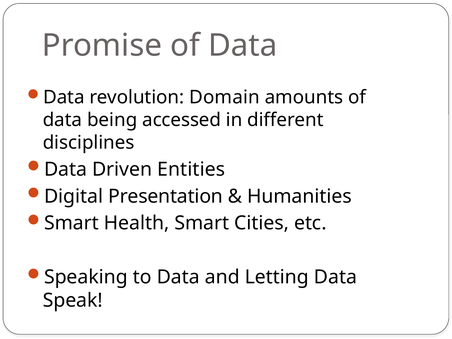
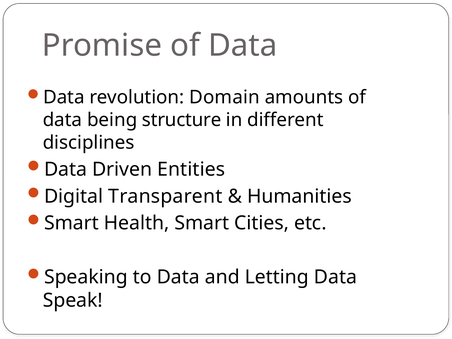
accessed: accessed -> structure (182, 120)
Presentation: Presentation -> Transparent (165, 196)
